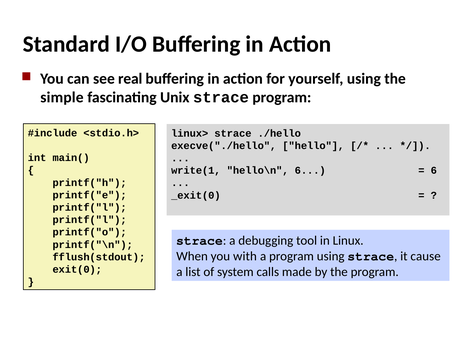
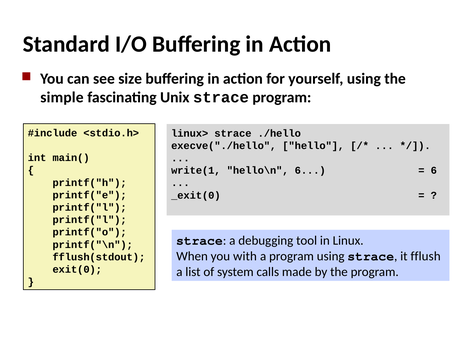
real: real -> size (130, 79)
cause: cause -> fflush (426, 256)
